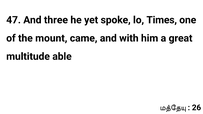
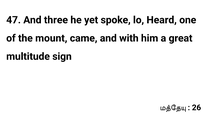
Times: Times -> Heard (162, 20)
able: able -> sign (62, 57)
